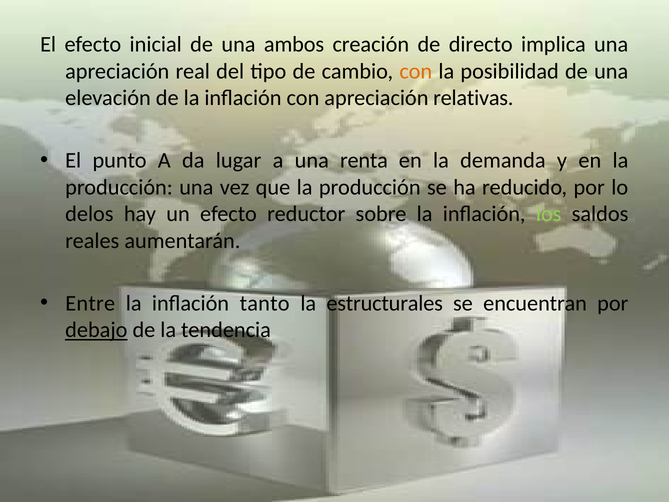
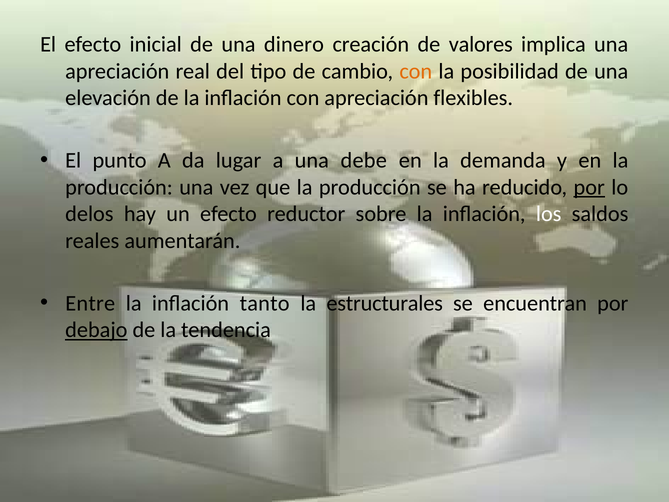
ambos: ambos -> dinero (294, 44)
directo: directo -> valores (481, 44)
relativas: relativas -> flexibles (473, 98)
renta: renta -> debe (364, 160)
por underline: none -> present (589, 187)
los colour: light green -> white (549, 214)
